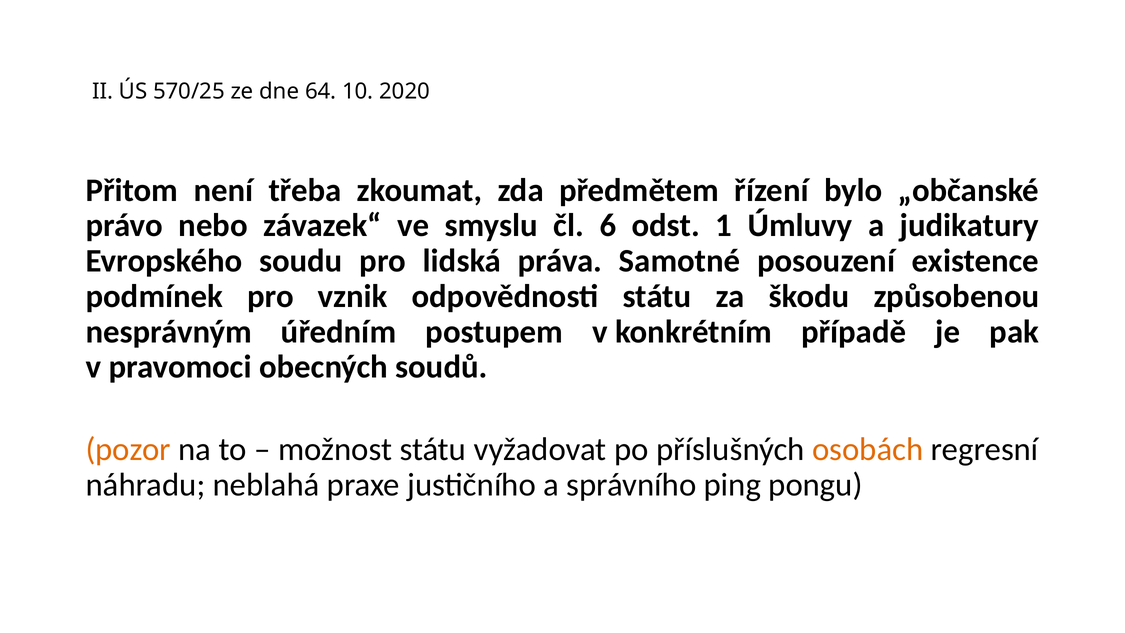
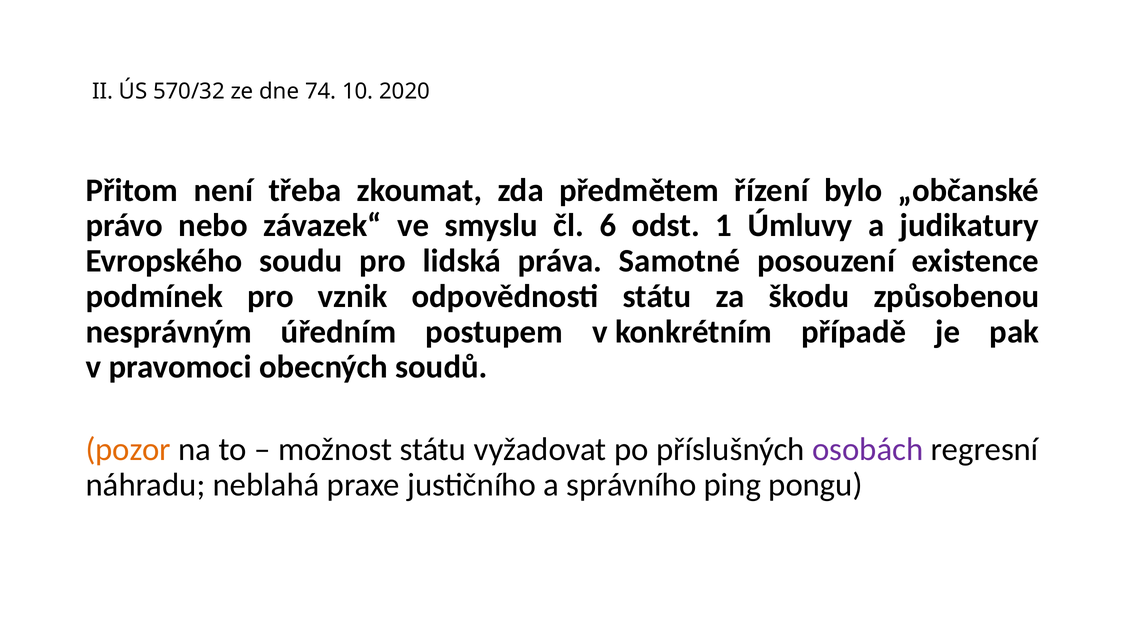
570/25: 570/25 -> 570/32 (189, 91)
64: 64 -> 74 (321, 91)
osobách colour: orange -> purple (868, 450)
